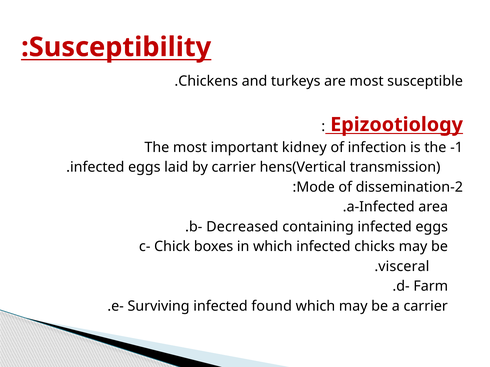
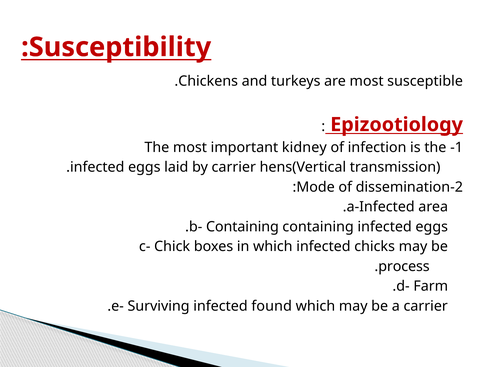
b- Decreased: Decreased -> Containing (242, 227)
visceral: visceral -> process (404, 267)
